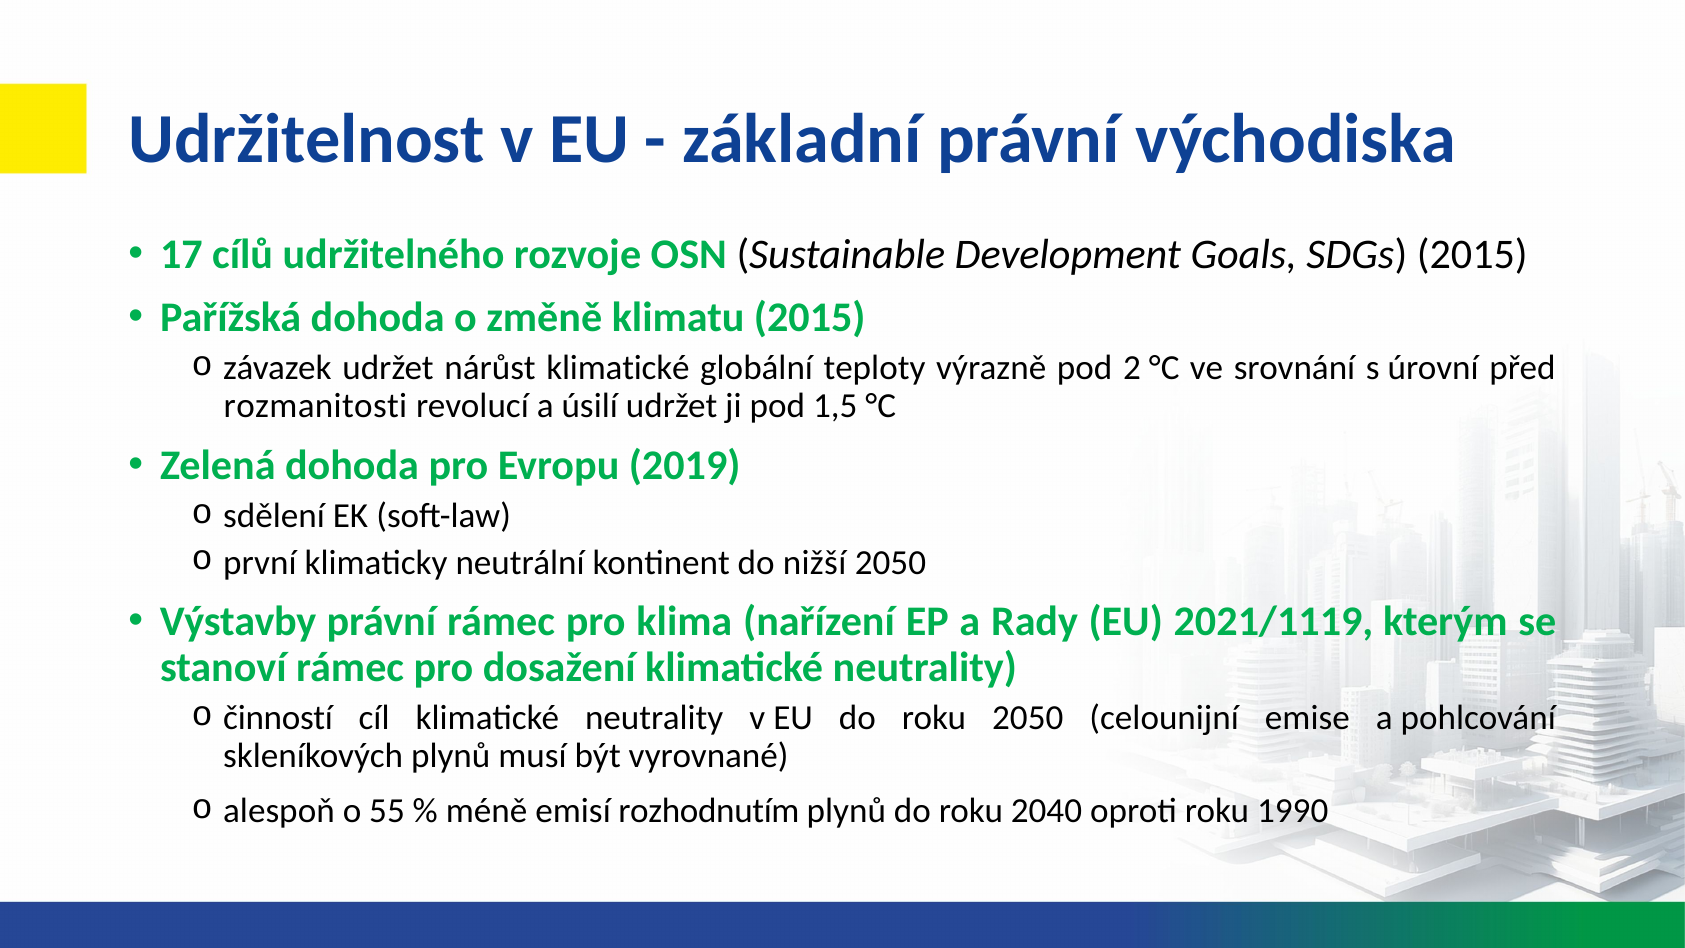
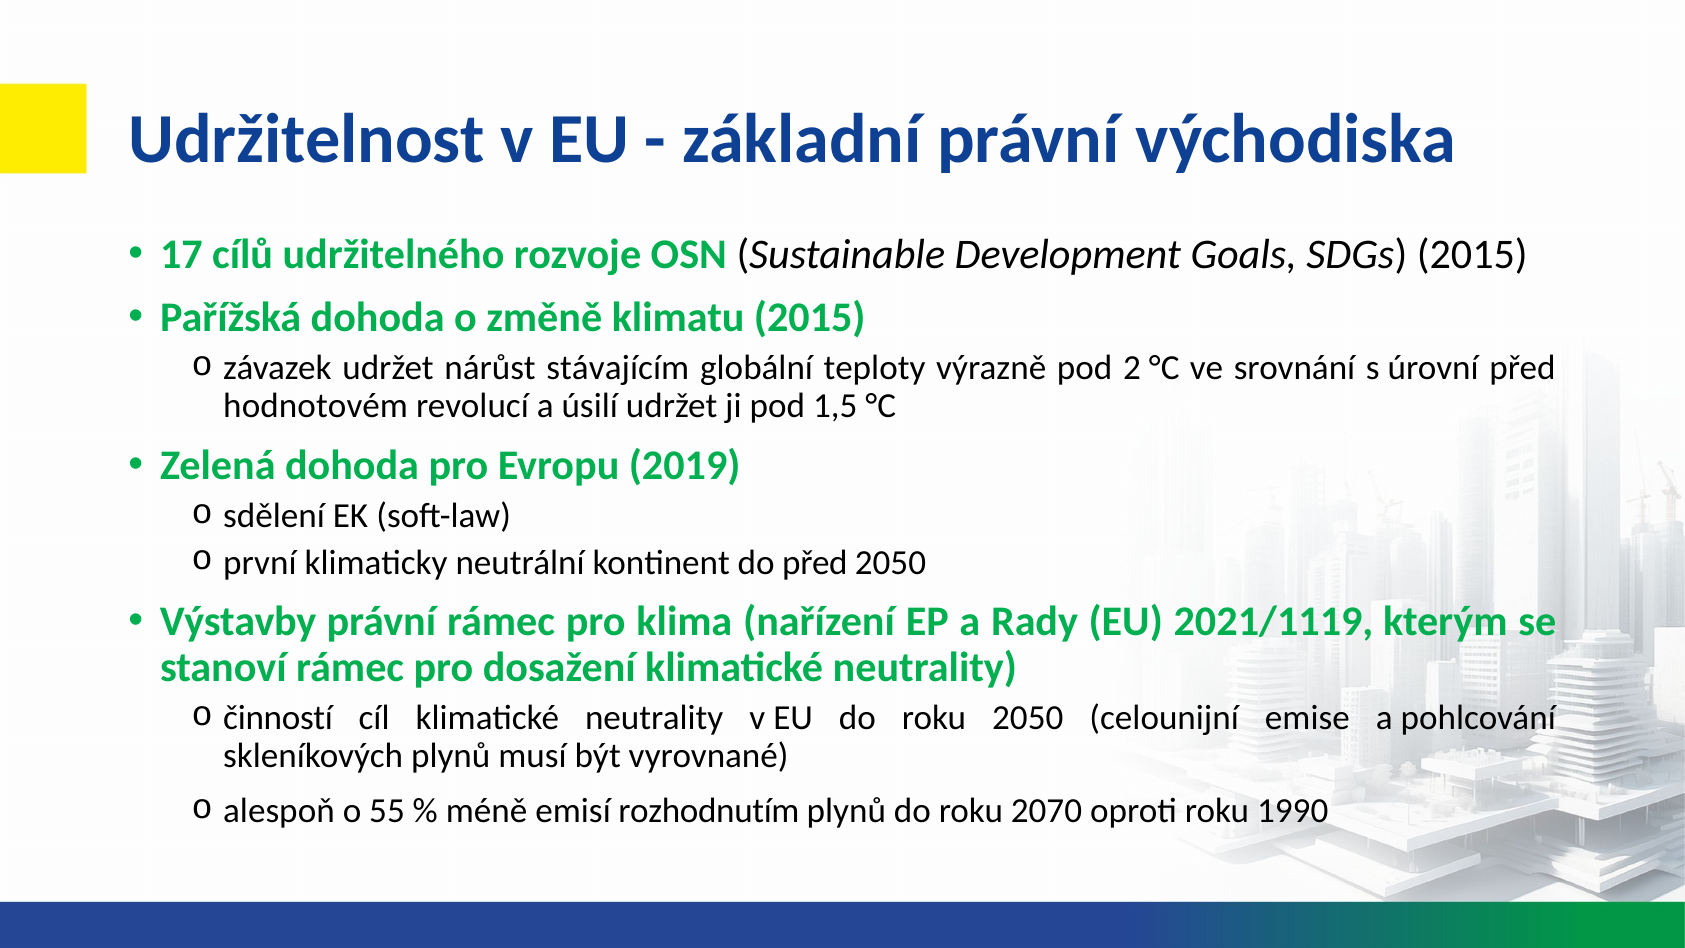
nárůst klimatické: klimatické -> stávajícím (618, 368)
rozmanitosti: rozmanitosti -> hodnotovém (316, 406)
do nižší: nižší -> před (815, 562)
2040: 2040 -> 2070 (1046, 811)
